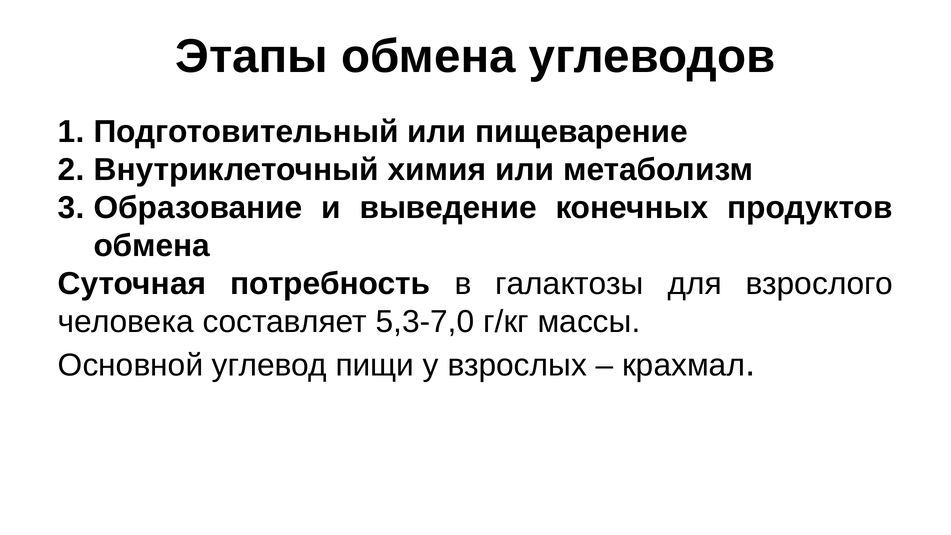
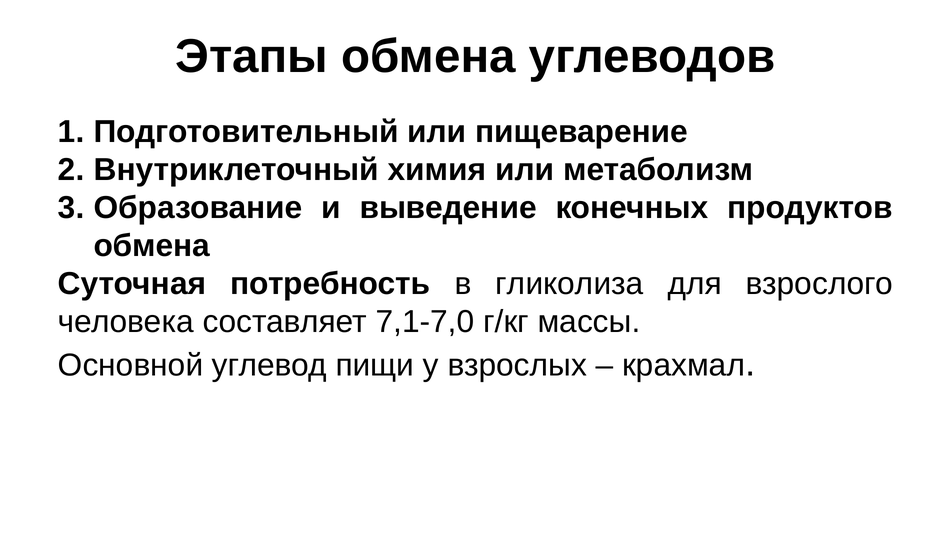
галактозы: галактозы -> гликолиза (569, 284)
5,3-7,0: 5,3-7,0 -> 7,1-7,0 (425, 322)
